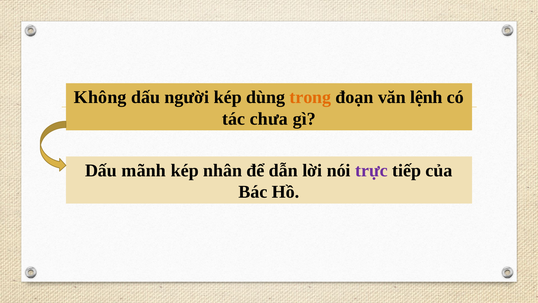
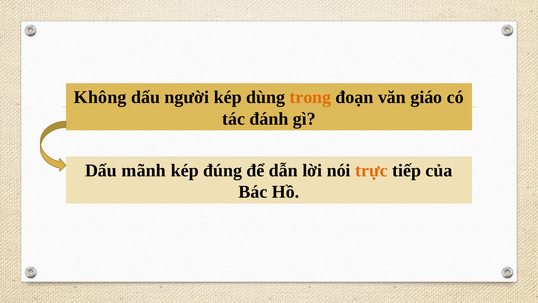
lệnh: lệnh -> giáo (426, 97)
chưa: chưa -> đánh (269, 119)
nhân: nhân -> đúng (223, 170)
trực colour: purple -> orange (371, 170)
